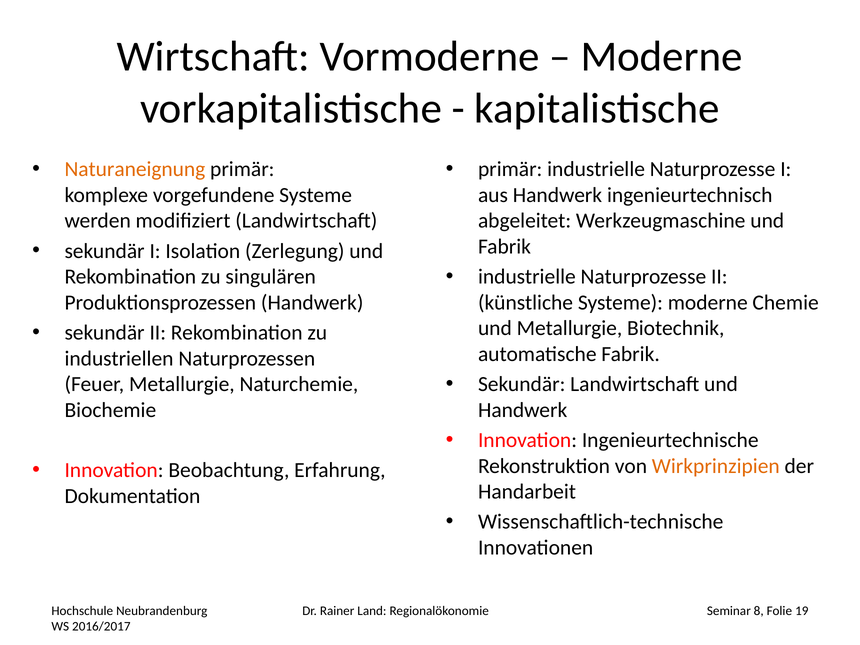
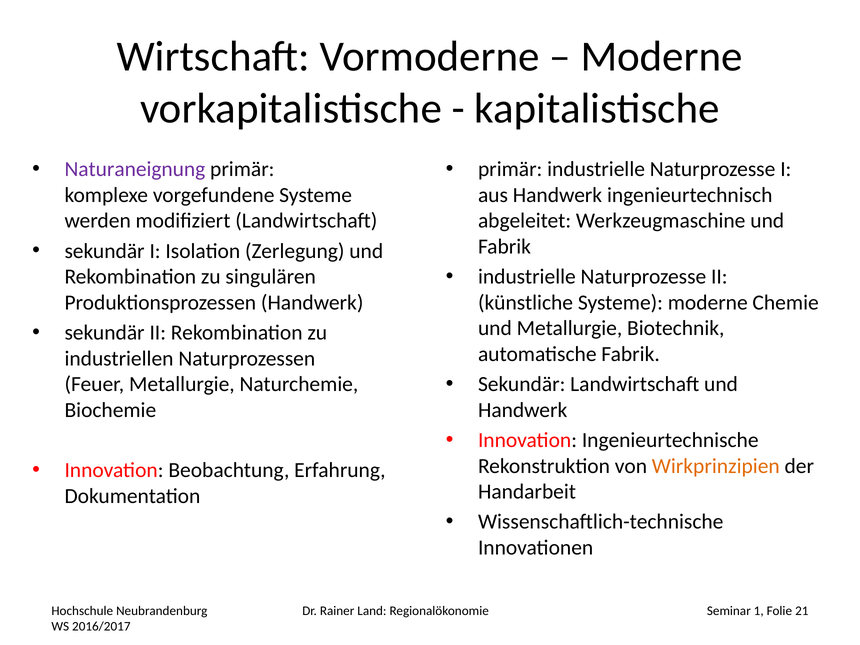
Naturaneignung colour: orange -> purple (135, 169)
8: 8 -> 1 (759, 611)
19: 19 -> 21 (802, 611)
